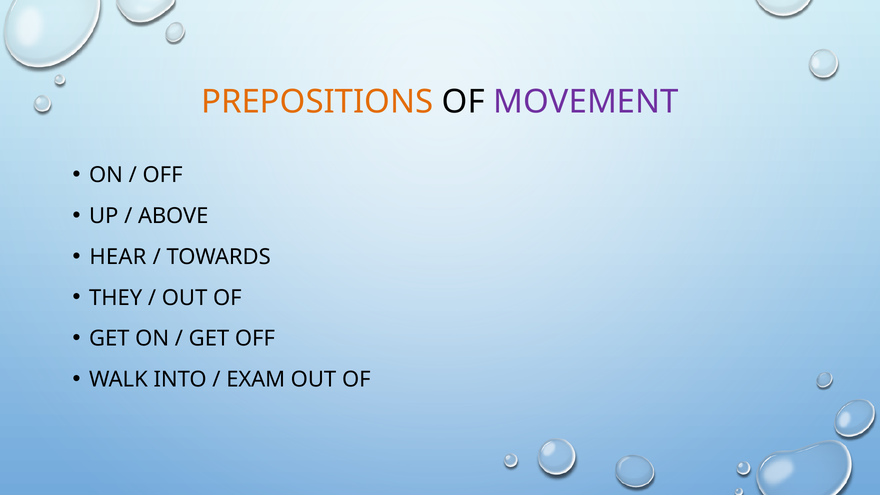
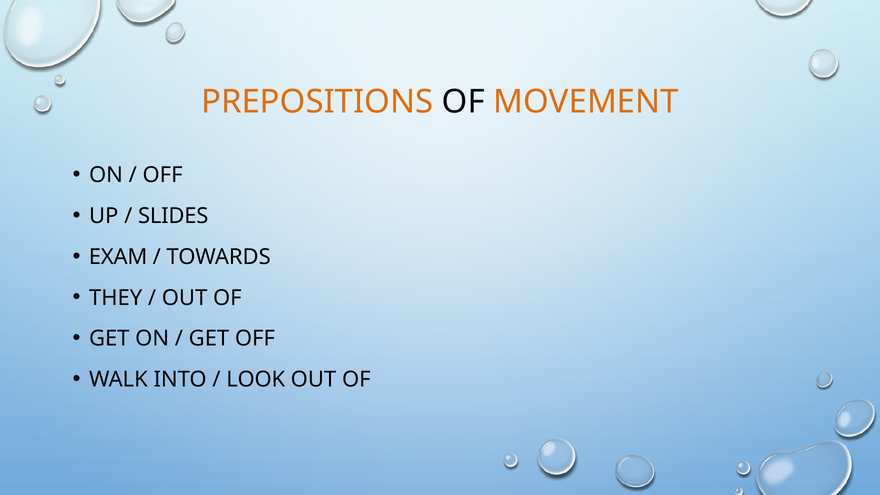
MOVEMENT colour: purple -> orange (586, 102)
ABOVE: ABOVE -> SLIDES (173, 216)
HEAR: HEAR -> EXAM (118, 257)
EXAM: EXAM -> LOOK (256, 379)
